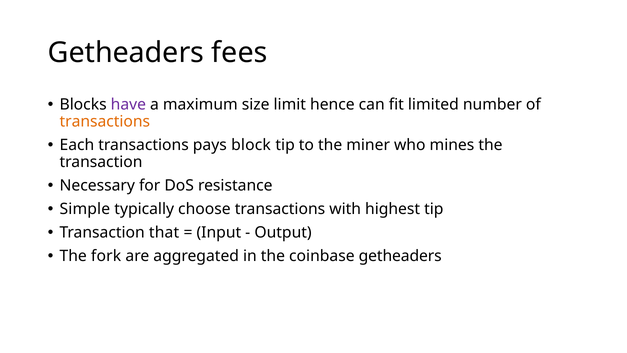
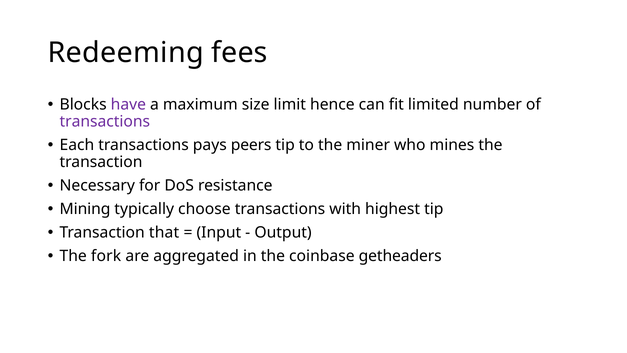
Getheaders: Getheaders -> Redeeming (126, 53)
transactions colour: orange -> purple (105, 122)
block: block -> peers (251, 145)
Simple: Simple -> Mining (85, 209)
